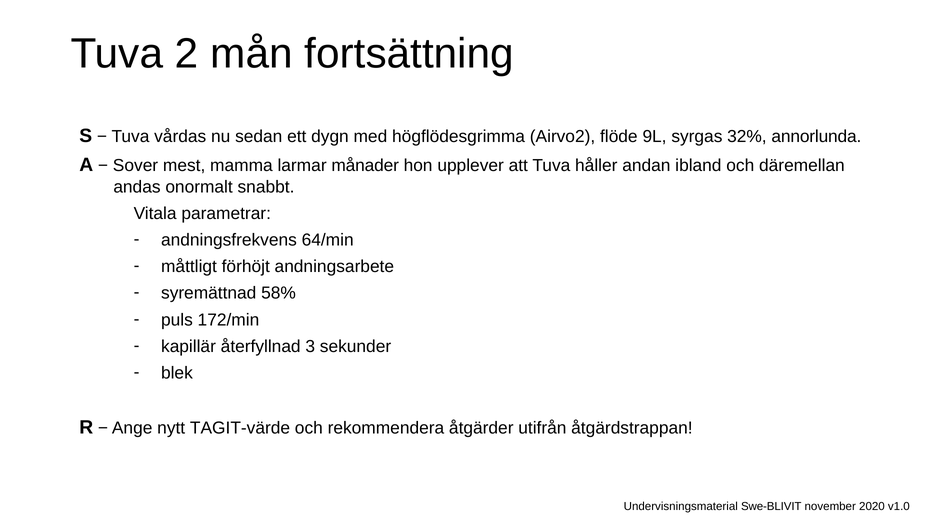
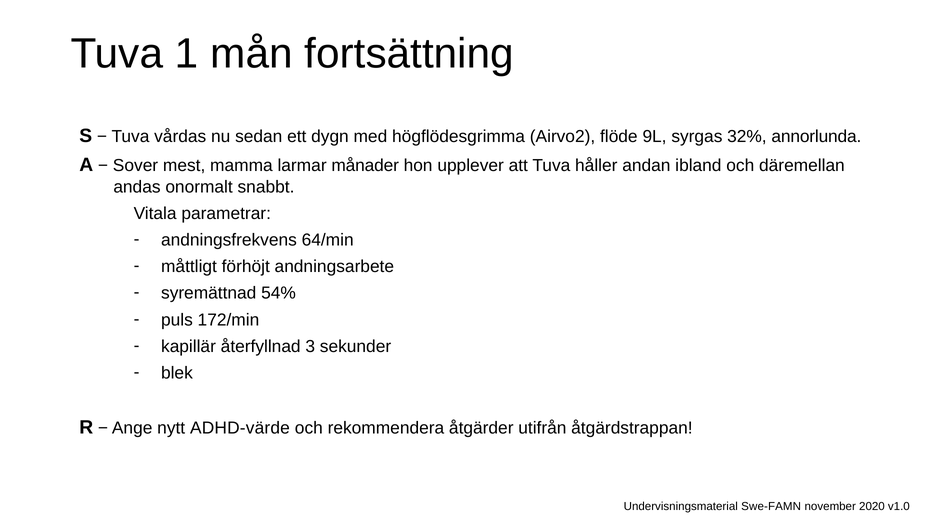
2: 2 -> 1 (187, 54)
58%: 58% -> 54% (279, 293)
TAGIT-värde: TAGIT-värde -> ADHD-värde (240, 428)
Swe-BLIVIT: Swe-BLIVIT -> Swe-FAMN (771, 507)
